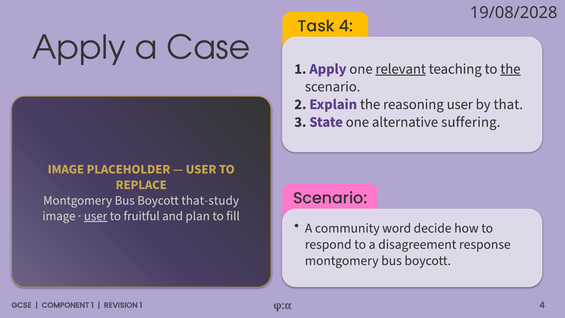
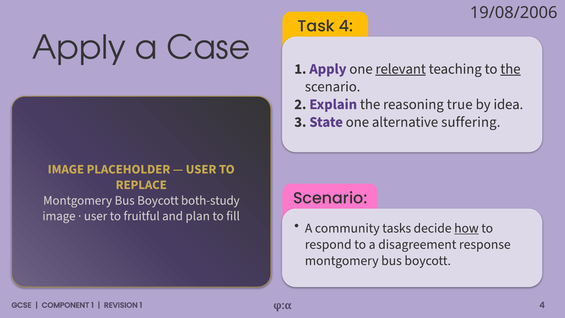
19/08/2028: 19/08/2028 -> 19/08/2006 (514, 13)
reasoning user: user -> true (460, 104)
that: that -> idea (508, 104)
that-study: that-study -> both-study (210, 200)
user underline: present -> none (96, 216)
word: word -> tasks (397, 228)
how underline: none -> present (466, 228)
